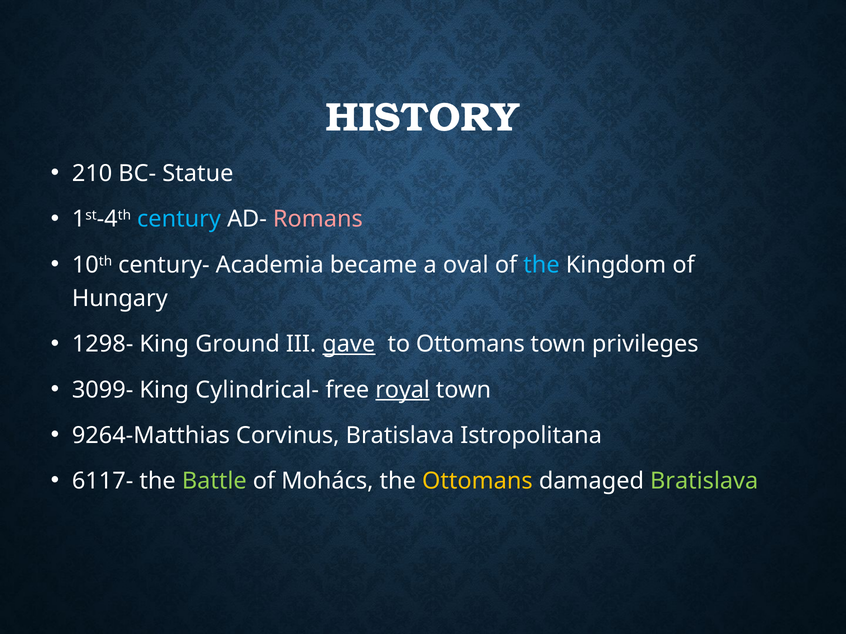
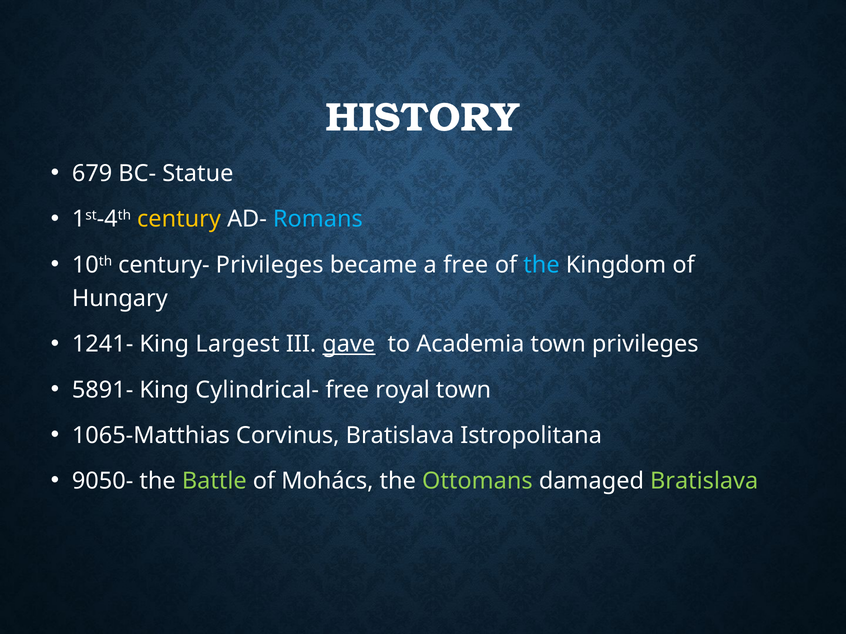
210: 210 -> 679 (92, 174)
century colour: light blue -> yellow (179, 219)
Romans colour: pink -> light blue (318, 219)
century- Academia: Academia -> Privileges (270, 265)
a oval: oval -> free (466, 265)
1298-: 1298- -> 1241- (103, 344)
Ground: Ground -> Largest (237, 344)
to Ottomans: Ottomans -> Academia (470, 344)
3099-: 3099- -> 5891- (103, 390)
royal underline: present -> none (403, 390)
9264-Matthias: 9264-Matthias -> 1065-Matthias (151, 436)
6117-: 6117- -> 9050- (103, 481)
Ottomans colour: yellow -> light green (477, 481)
